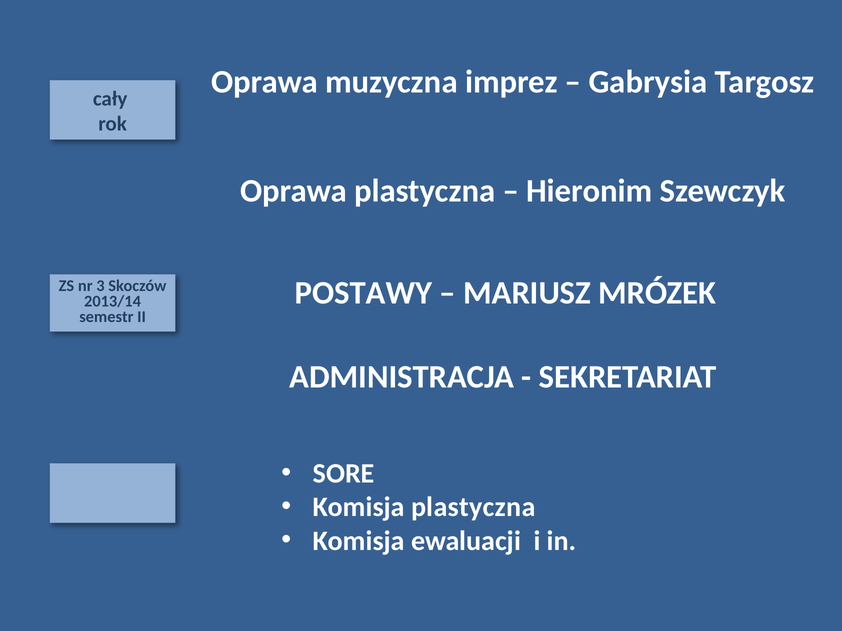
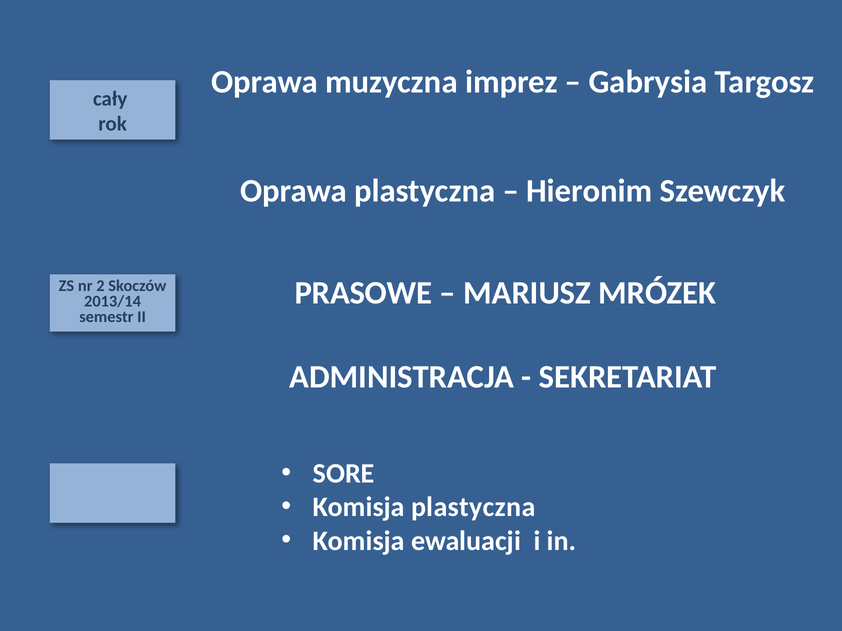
3: 3 -> 2 (100, 286)
POSTAWY: POSTAWY -> PRASOWE (364, 293)
